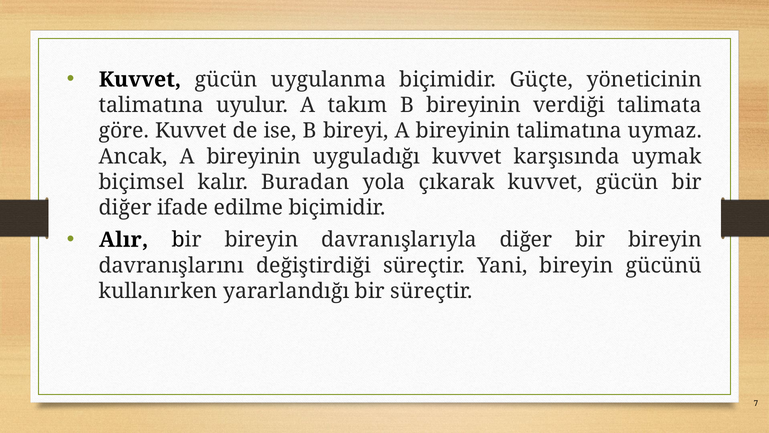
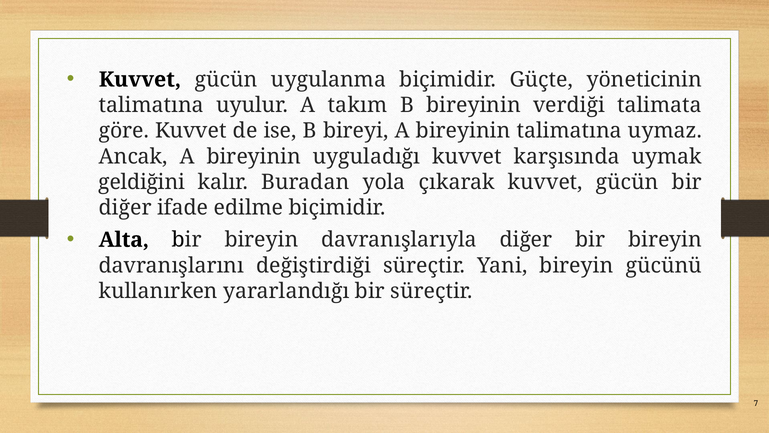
biçimsel: biçimsel -> geldiğini (142, 182)
Alır: Alır -> Alta (124, 240)
